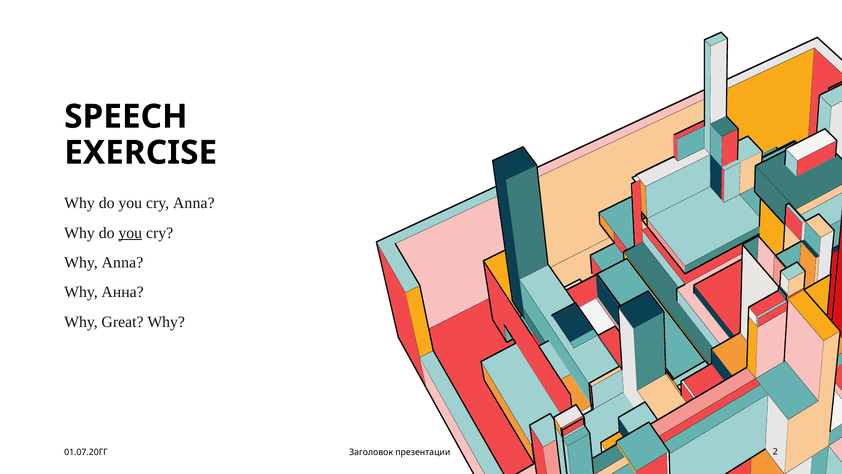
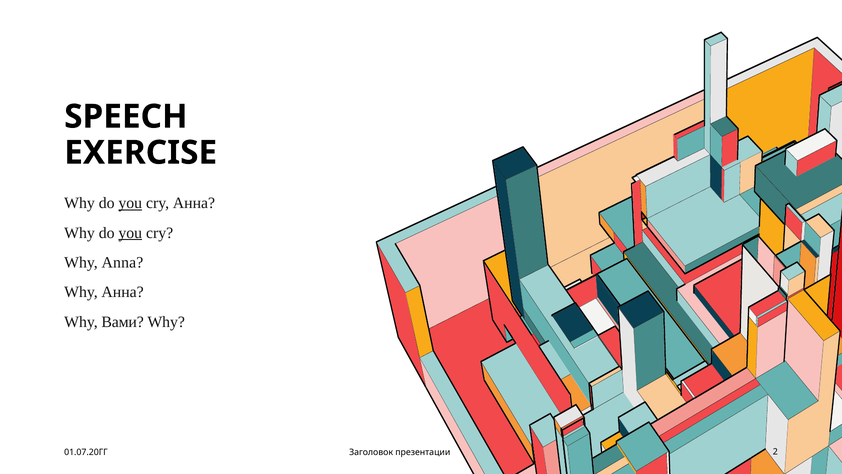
you underline: none -> present (130, 203)
cry Anna: Anna -> Анна (194, 203)
Great: Great -> Вами (123, 322)
